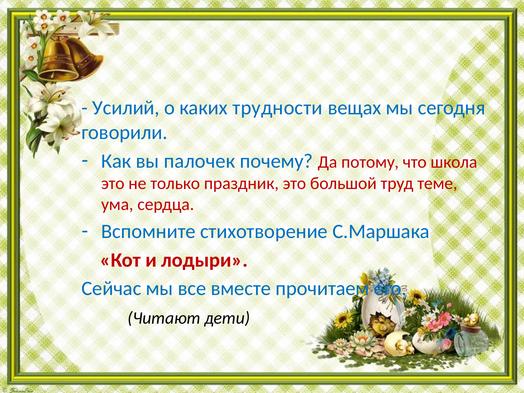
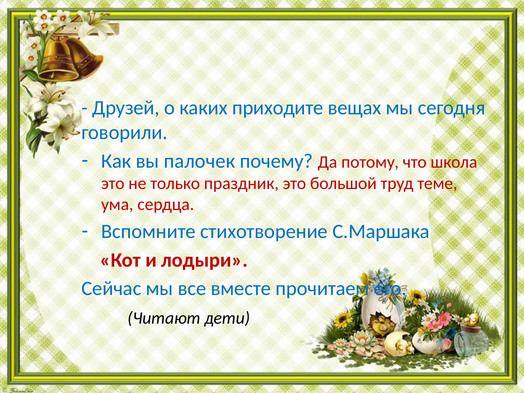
Усилий: Усилий -> Друзей (126, 108)
трудности: трудности -> приходите (278, 108)
